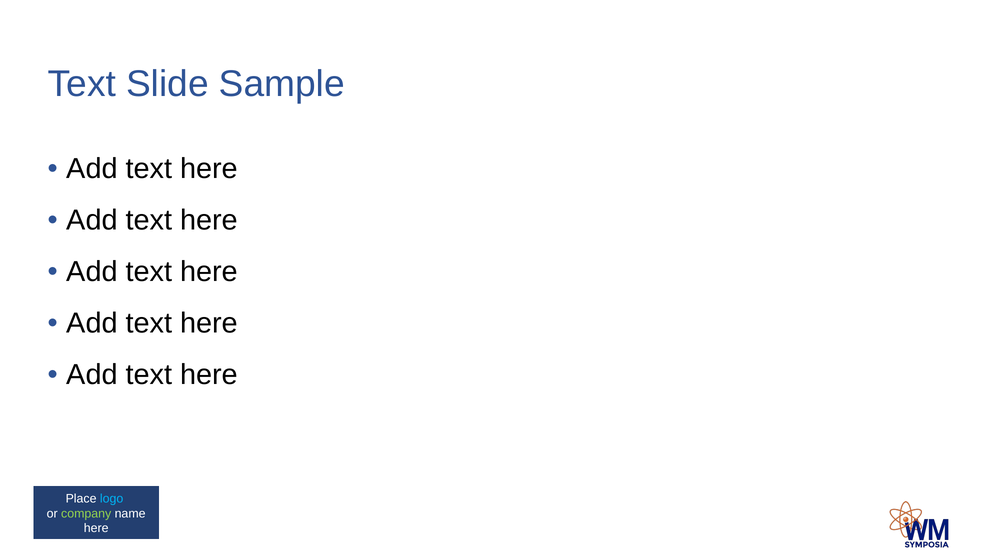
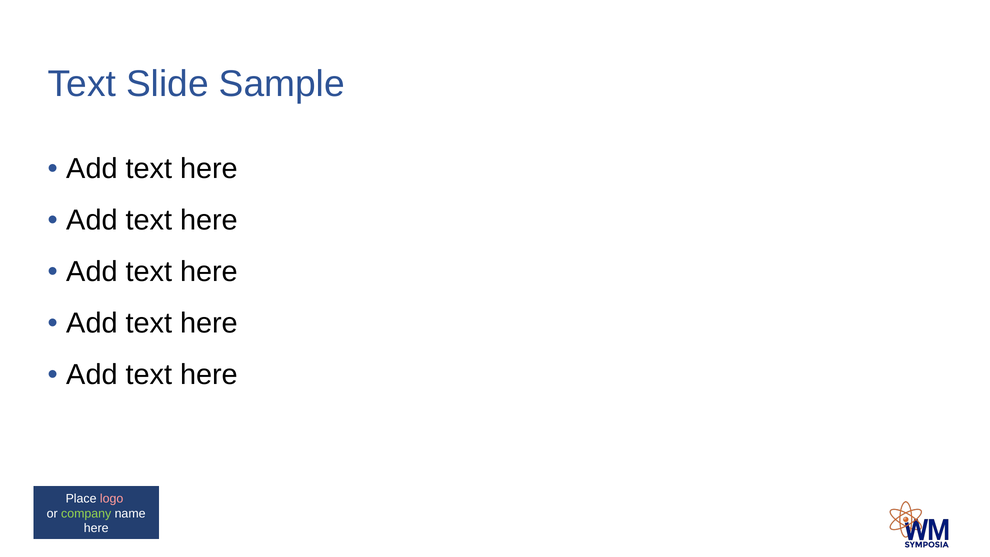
logo colour: light blue -> pink (112, 499)
